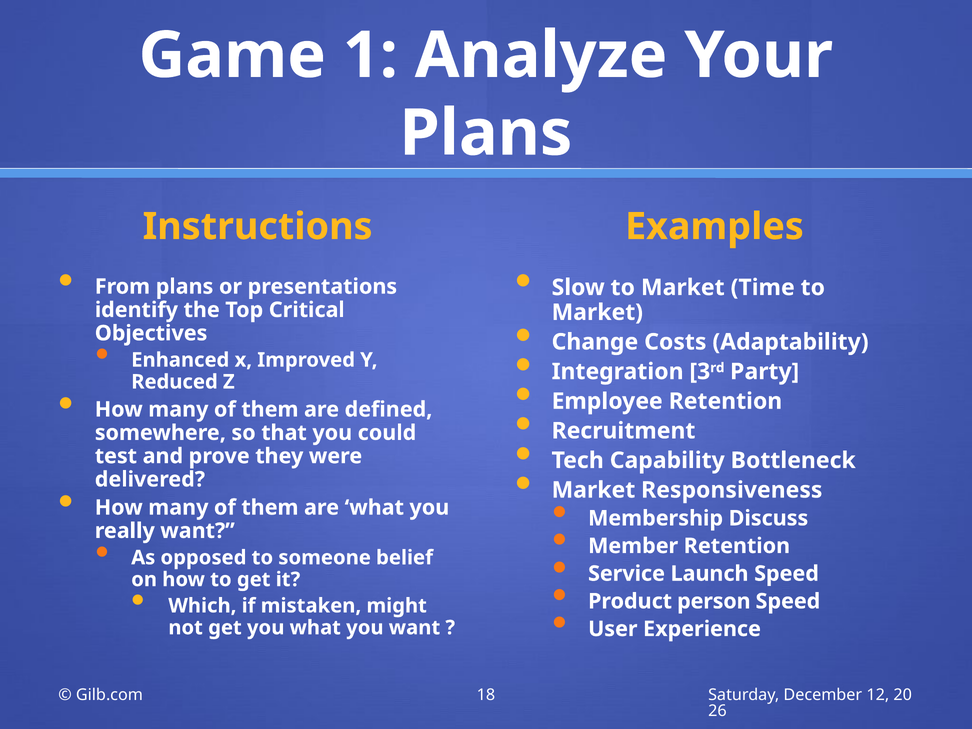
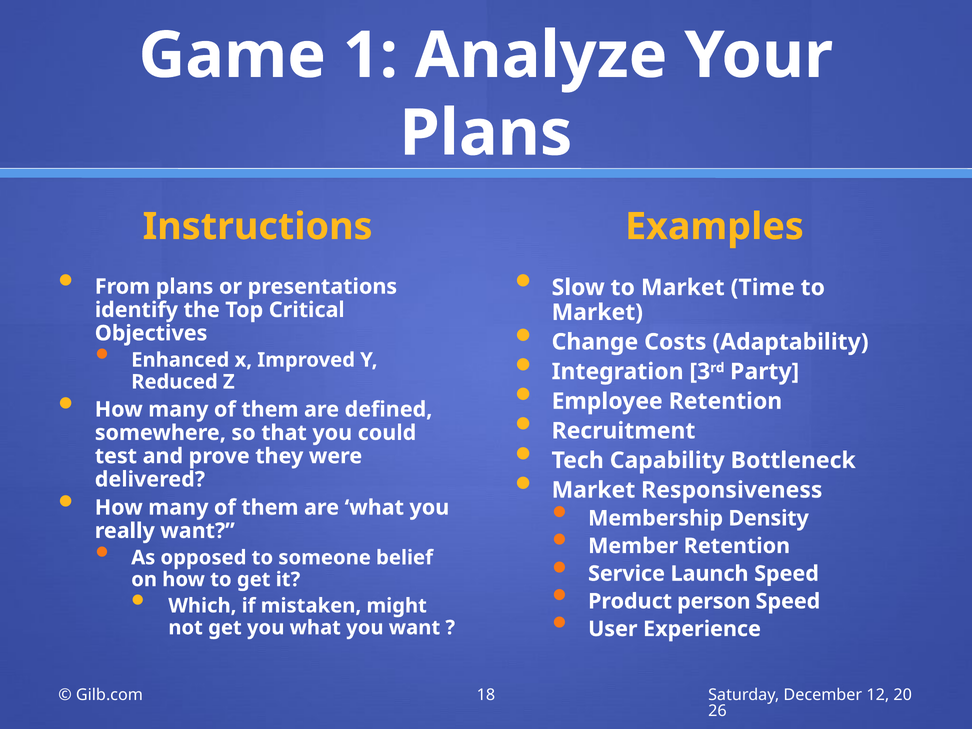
Discuss: Discuss -> Density (769, 518)
